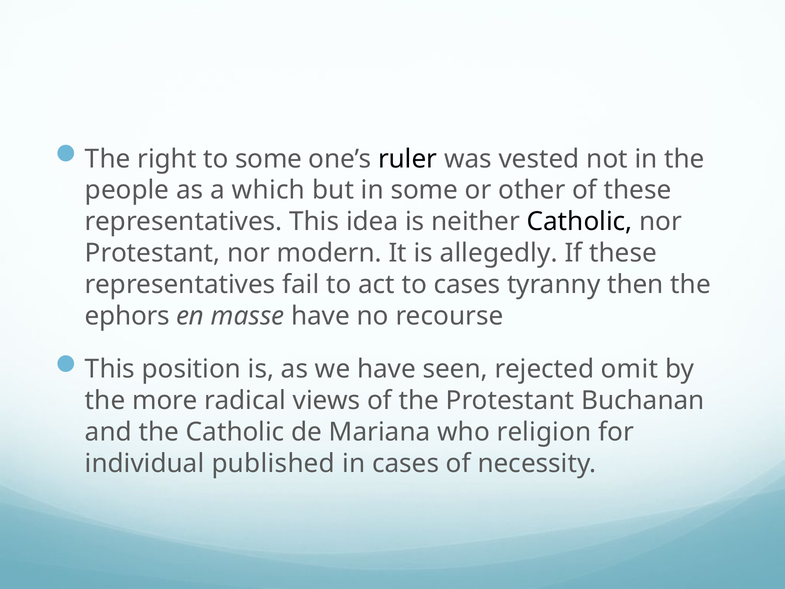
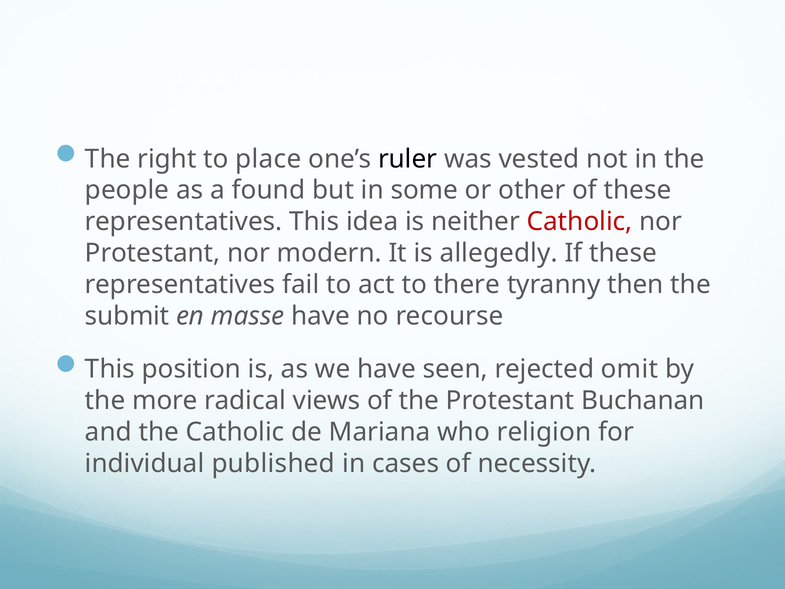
to some: some -> place (268, 159)
which: which -> found (268, 190)
Catholic colour: black -> red (580, 222)
to cases: cases -> there (467, 284)
ephors: ephors -> submit (127, 316)
